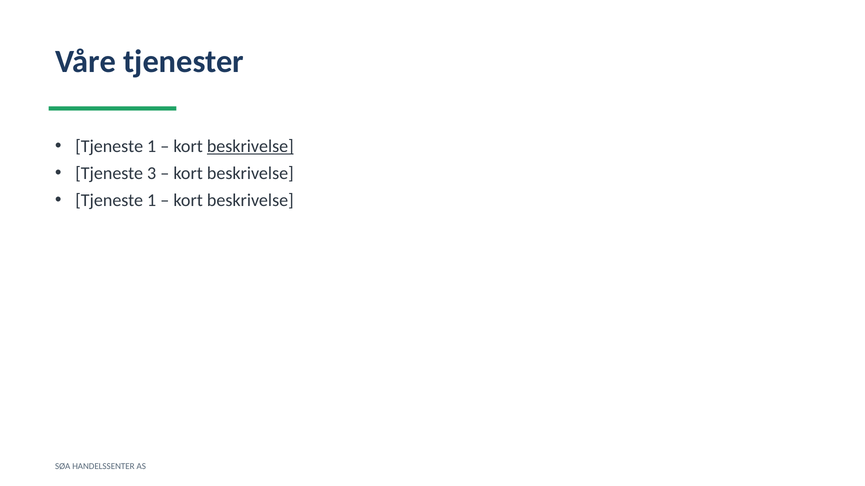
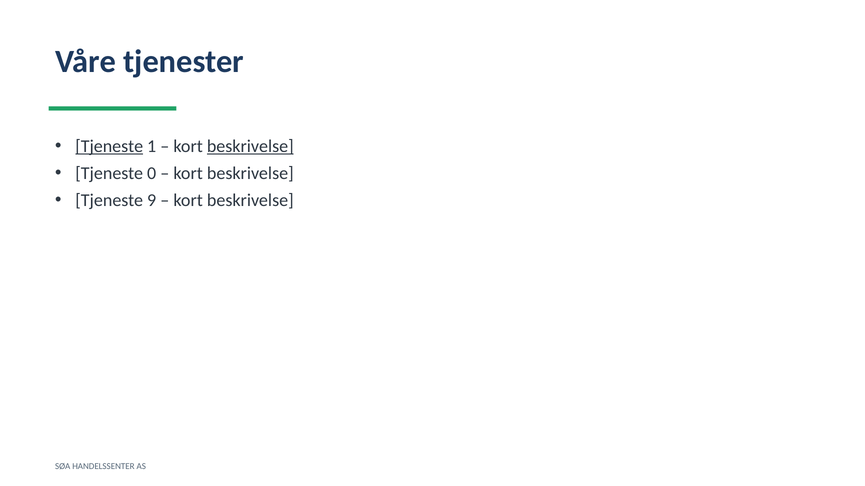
Tjeneste underline: none -> present (109, 147)
3: 3 -> 0 (152, 174)
1: 1 -> 9 (152, 201)
